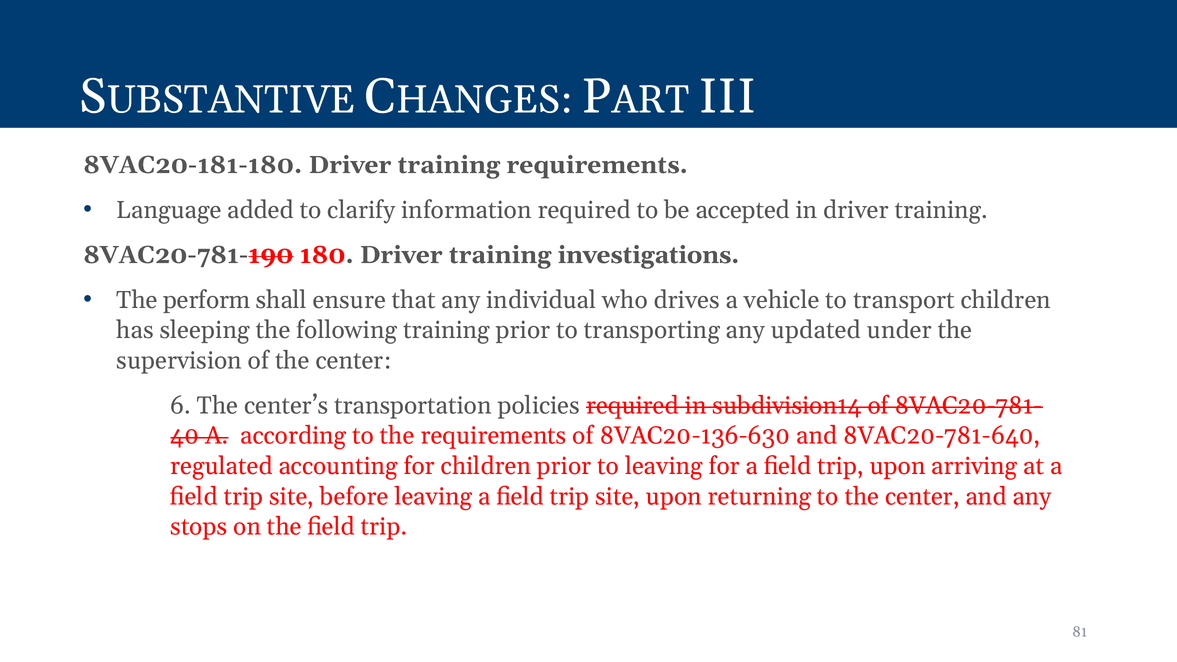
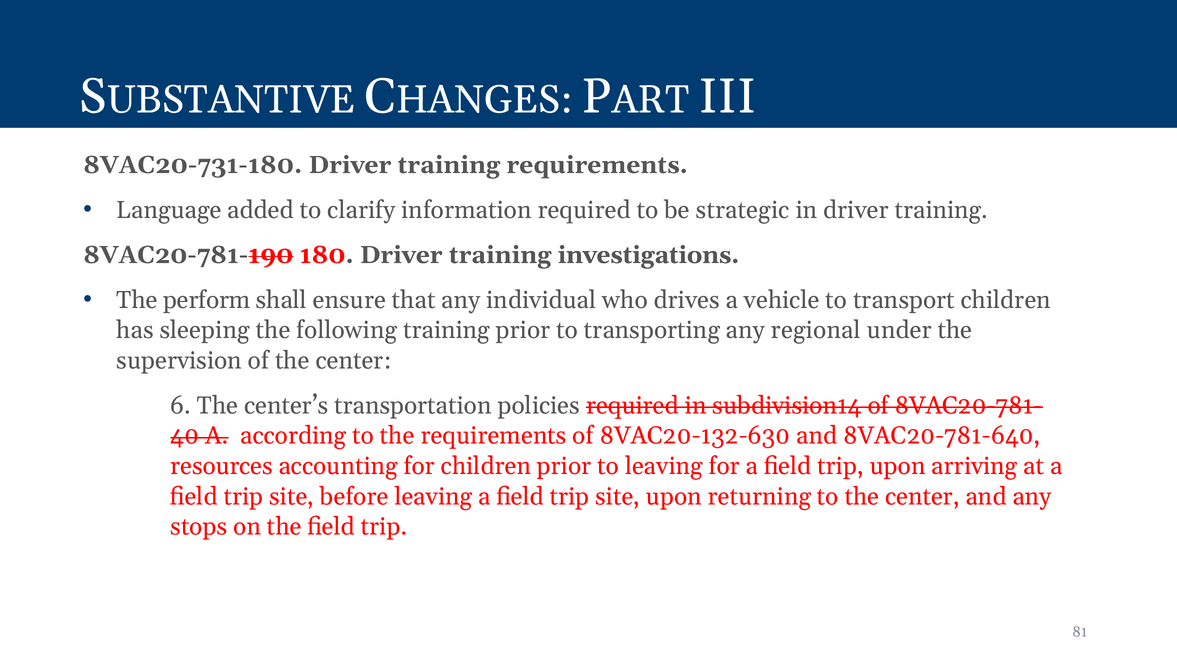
8VAC20-181-180: 8VAC20-181-180 -> 8VAC20-731-180 (193, 165)
accepted: accepted -> strategic (743, 210)
updated: updated -> regional (816, 330)
8VAC20-136-630: 8VAC20-136-630 -> 8VAC20-132-630 (695, 436)
regulated: regulated -> resources (222, 466)
